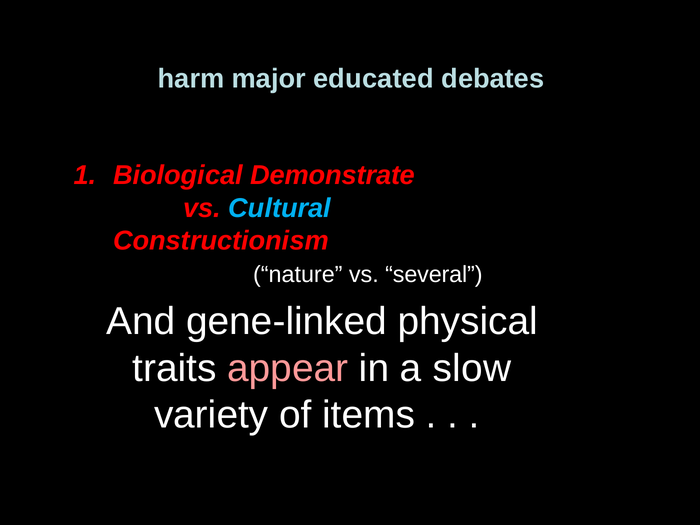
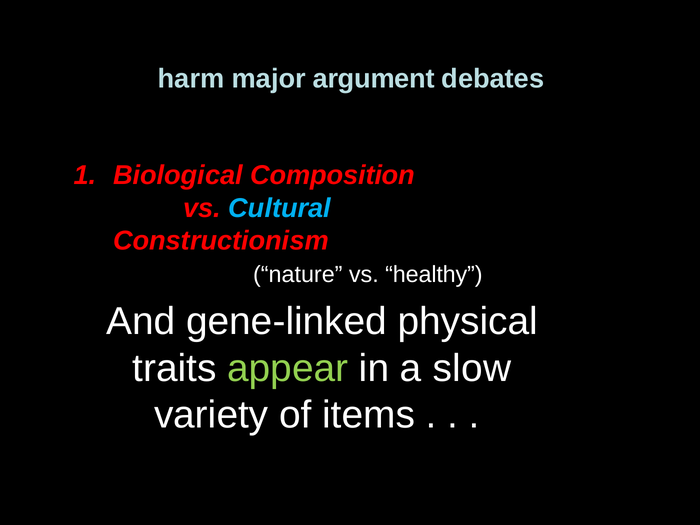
educated: educated -> argument (374, 79)
Demonstrate: Demonstrate -> Composition (333, 175)
several: several -> healthy (434, 275)
appear colour: pink -> light green (288, 368)
